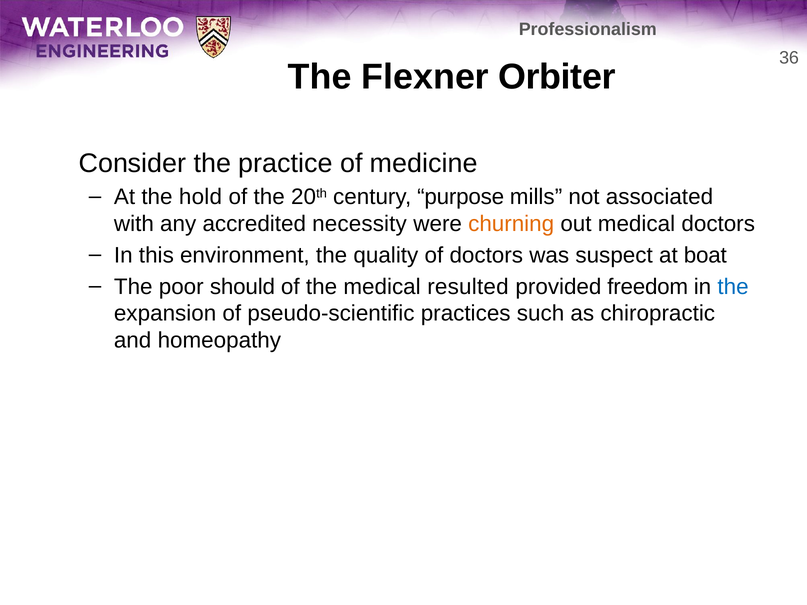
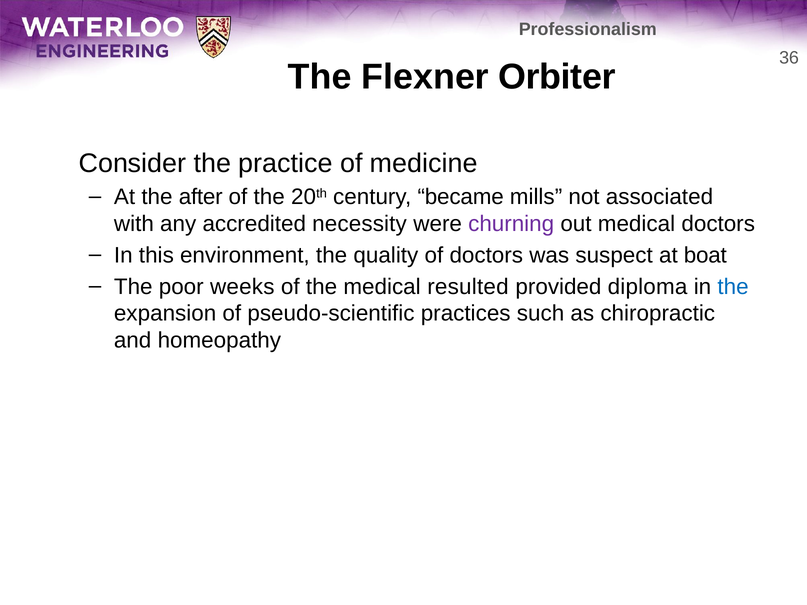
hold: hold -> after (201, 197)
purpose: purpose -> became (461, 197)
churning colour: orange -> purple (511, 224)
should: should -> weeks (242, 287)
freedom: freedom -> diploma (648, 287)
